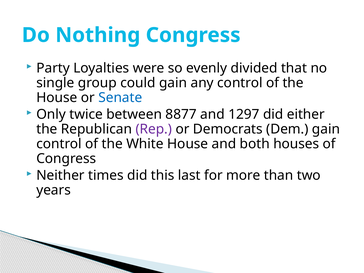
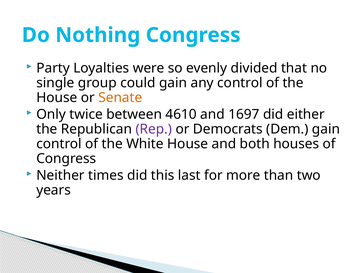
Senate colour: blue -> orange (120, 98)
8877: 8877 -> 4610 (181, 114)
1297: 1297 -> 1697 (244, 114)
